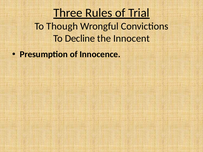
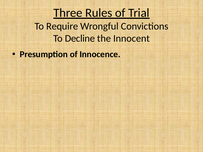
Though: Though -> Require (62, 26)
